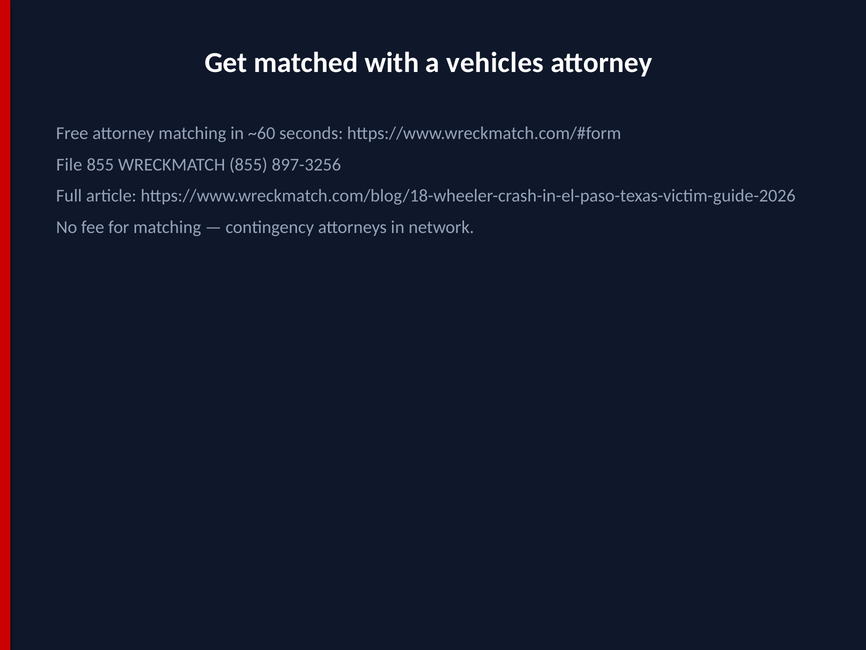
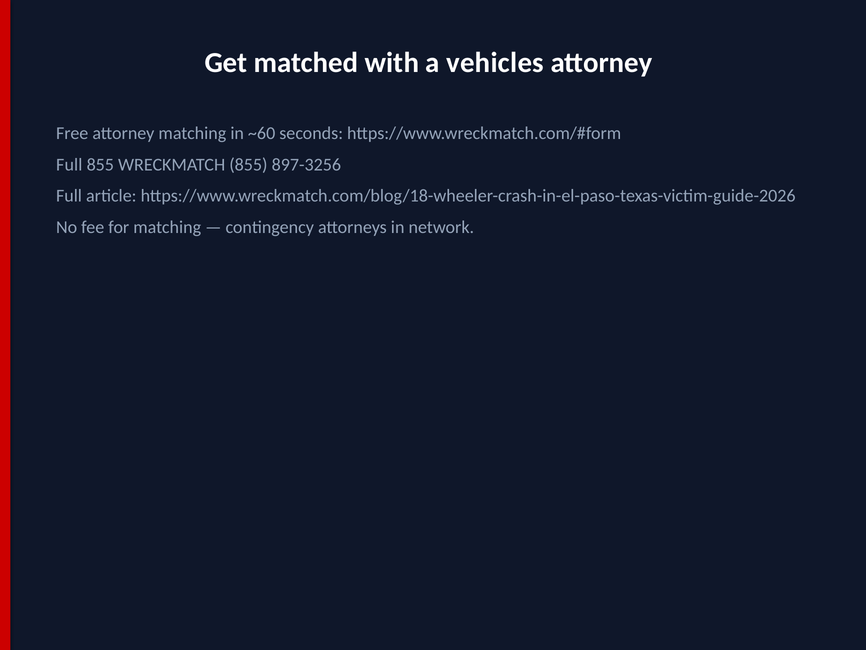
File: File -> Full (69, 164)
